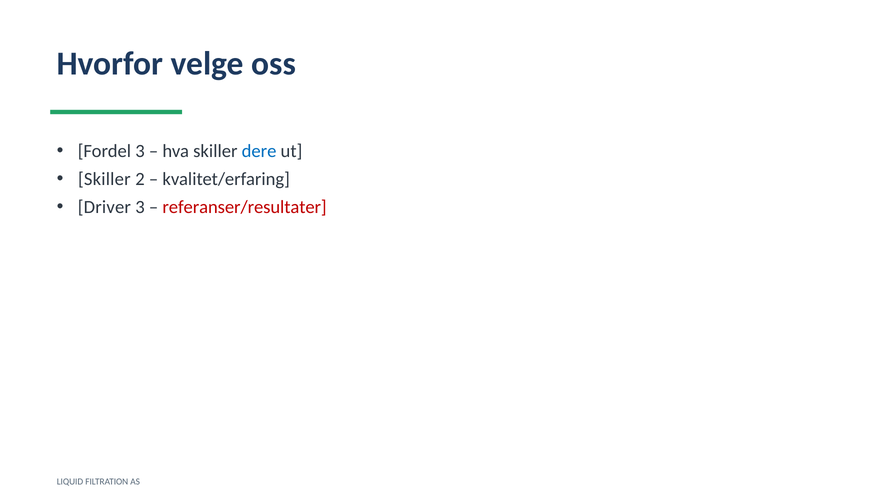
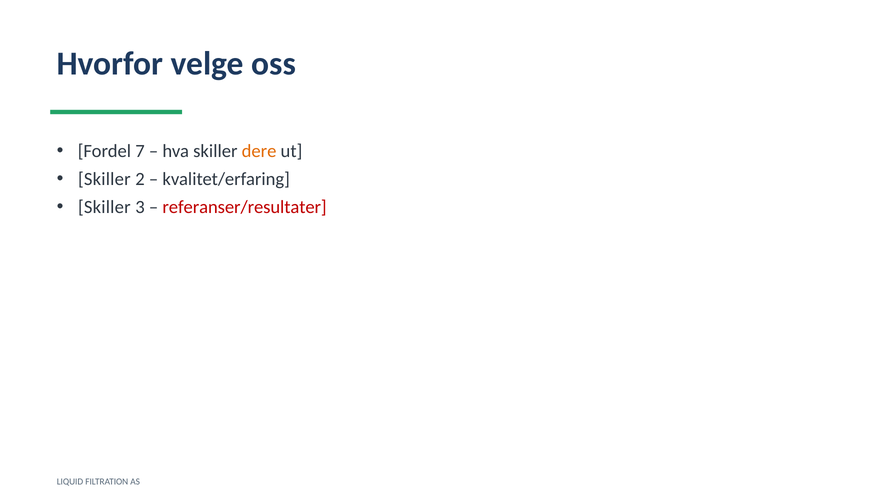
Fordel 3: 3 -> 7 (140, 151)
dere colour: blue -> orange (259, 151)
Driver: Driver -> Skiller (104, 207)
